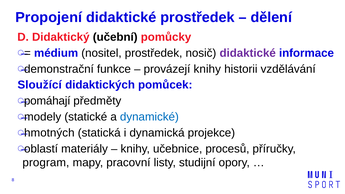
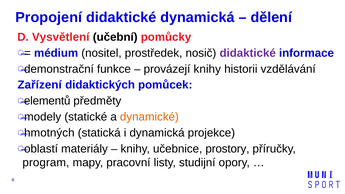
didaktické prostředek: prostředek -> dynamická (198, 17)
Didaktický: Didaktický -> Vysvětlení (61, 37)
Sloužící: Sloužící -> Zařízení (40, 85)
pomáhají: pomáhají -> elementů (47, 101)
dynamické colour: blue -> orange (149, 117)
procesů: procesů -> prostory (227, 149)
